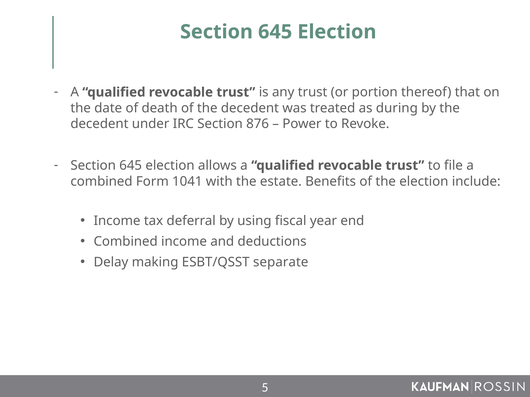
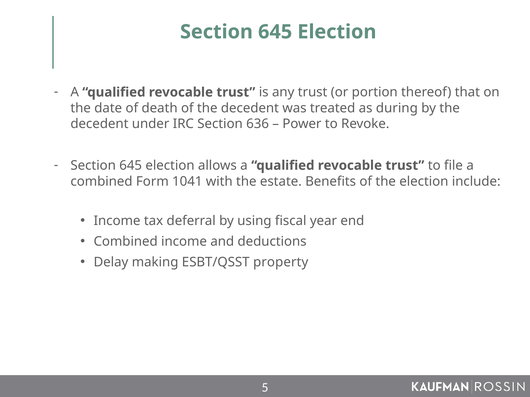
876: 876 -> 636 (258, 124)
separate: separate -> property (281, 263)
